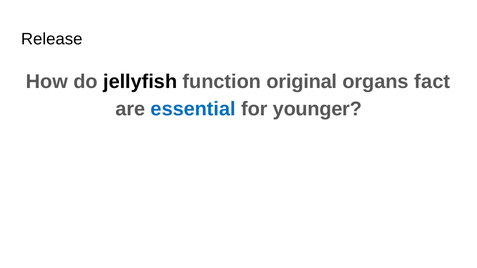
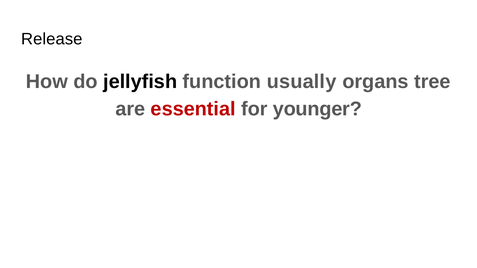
original: original -> usually (302, 82)
fact: fact -> tree (432, 82)
essential colour: blue -> red (193, 109)
